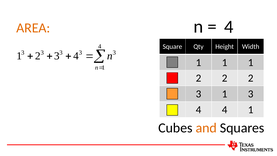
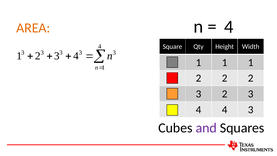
1: 1 -> 2 (225, 94)
4 4 1: 1 -> 3 (251, 110)
and colour: orange -> purple (206, 128)
